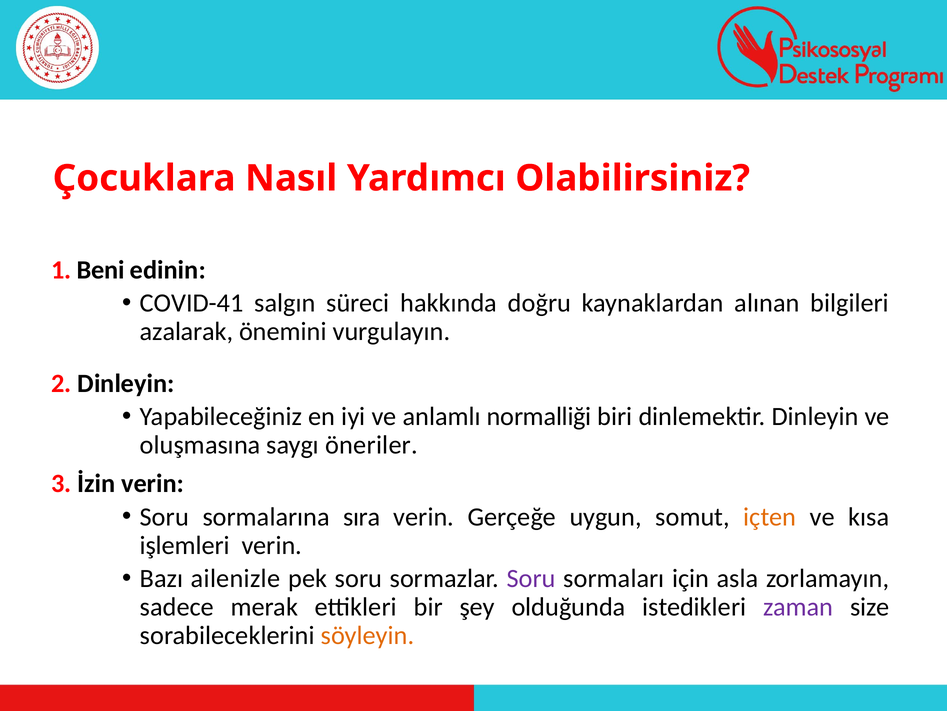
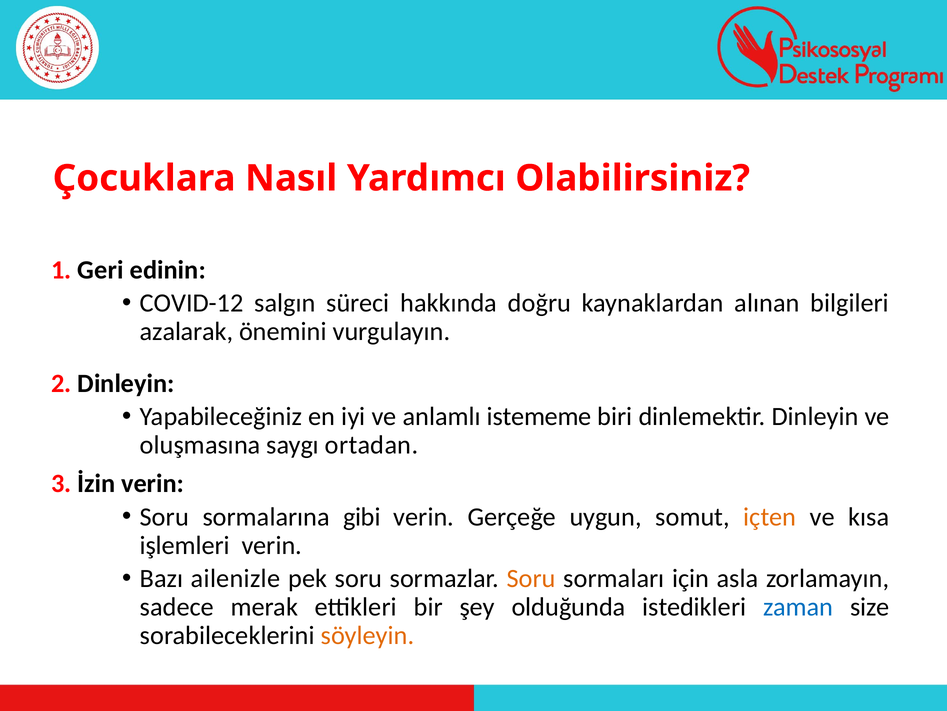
Beni: Beni -> Geri (101, 270)
COVID-41: COVID-41 -> COVID-12 (192, 303)
normalliği: normalliği -> istememe (539, 416)
öneriler: öneriler -> ortadan (372, 445)
sıra: sıra -> gibi (362, 516)
Soru colour: purple -> orange (531, 578)
zaman colour: purple -> blue (798, 606)
